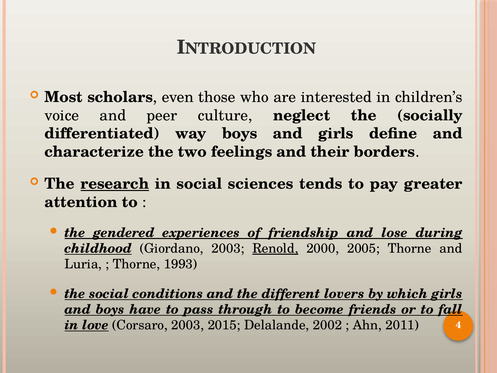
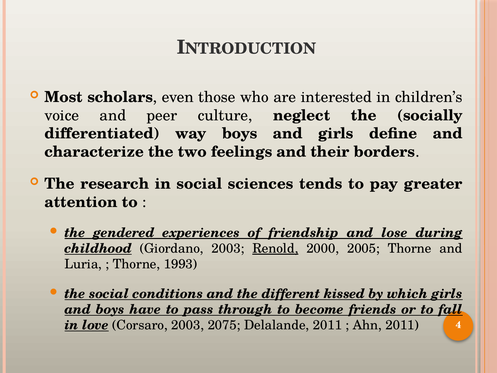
research underline: present -> none (115, 184)
lovers: lovers -> kissed (344, 294)
2015: 2015 -> 2075 (224, 325)
Delalande 2002: 2002 -> 2011 (327, 325)
